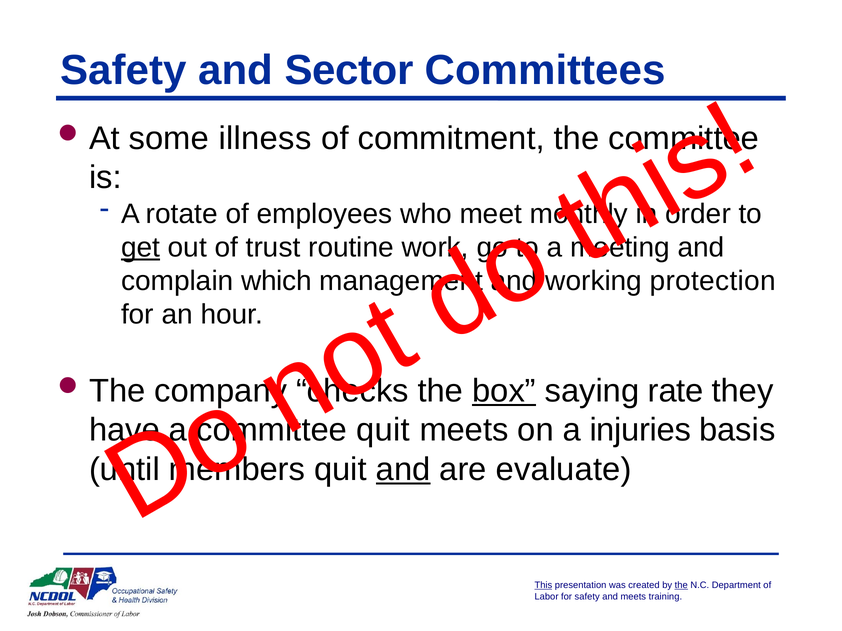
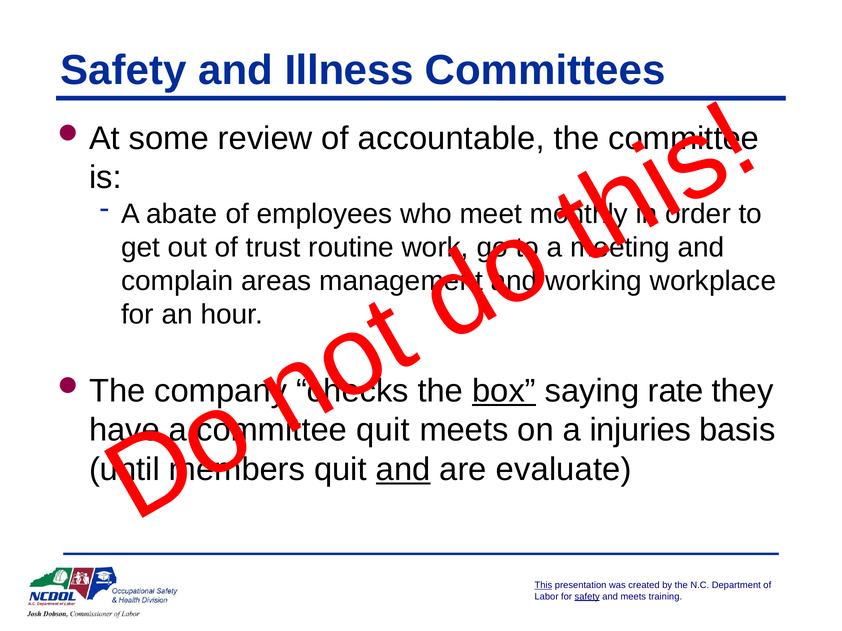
Sector: Sector -> Illness (349, 70)
illness: illness -> review (265, 138)
commitment: commitment -> accountable (451, 138)
rotate: rotate -> abate (182, 214)
get underline: present -> none (141, 248)
which: which -> areas (276, 281)
protection: protection -> workplace (713, 281)
the underline: present -> none (681, 586)
safety underline: none -> present (587, 597)
